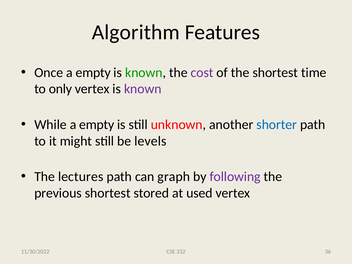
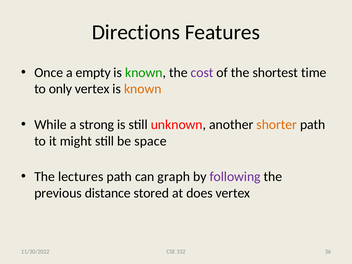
Algorithm: Algorithm -> Directions (136, 32)
known colour: purple -> orange (143, 89)
While a empty: empty -> strong (97, 125)
shorter colour: blue -> orange (277, 125)
levels: levels -> space (151, 141)
previous shortest: shortest -> distance (108, 193)
used: used -> does (199, 193)
